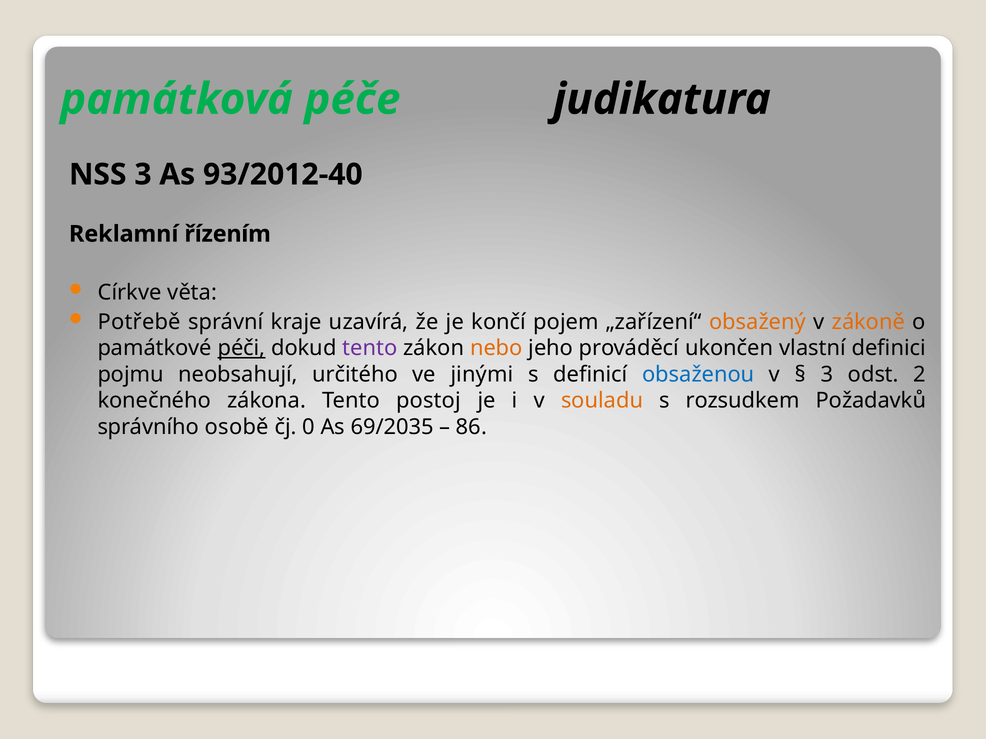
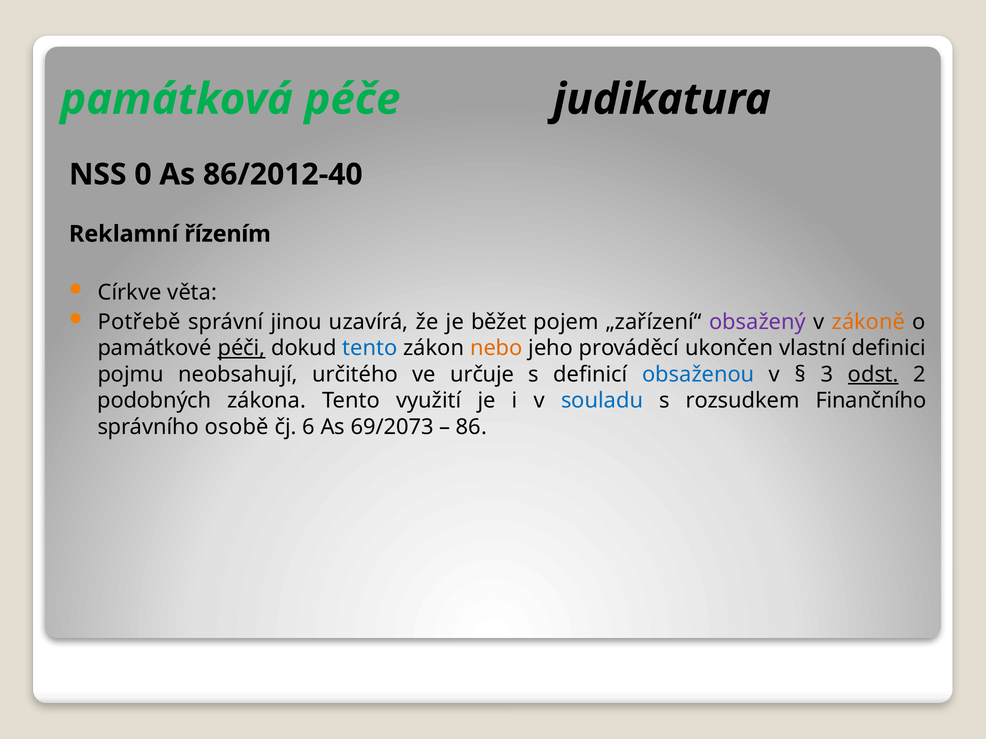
NSS 3: 3 -> 0 (143, 175)
93/2012-40: 93/2012-40 -> 86/2012-40 (283, 175)
kraje: kraje -> jinou (296, 322)
končí: končí -> běžet (499, 322)
obsažený colour: orange -> purple (758, 322)
tento colour: purple -> blue (370, 348)
jinými: jinými -> určuje (482, 375)
odst underline: none -> present (873, 375)
konečného: konečného -> podobných (154, 401)
postoj: postoj -> využití (429, 401)
souladu colour: orange -> blue (602, 401)
Požadavků: Požadavků -> Finančního (871, 401)
0: 0 -> 6 (309, 427)
69/2035: 69/2035 -> 69/2073 (392, 427)
